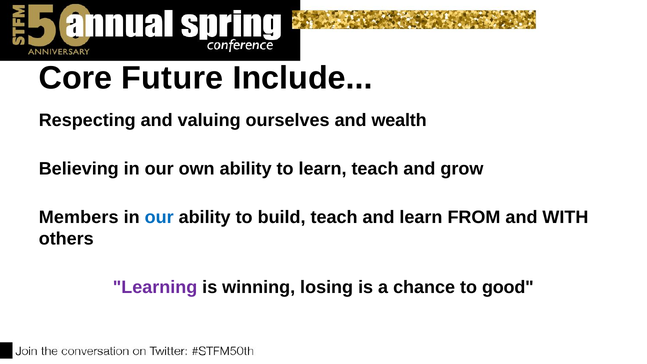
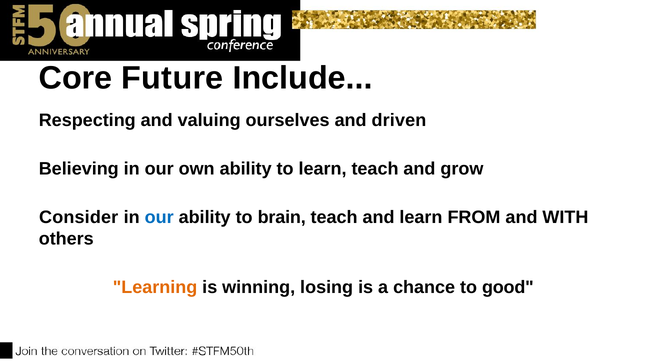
wealth: wealth -> driven (399, 120)
Members: Members -> Consider (79, 217)
build: build -> brain (282, 217)
Learning colour: purple -> orange (155, 287)
